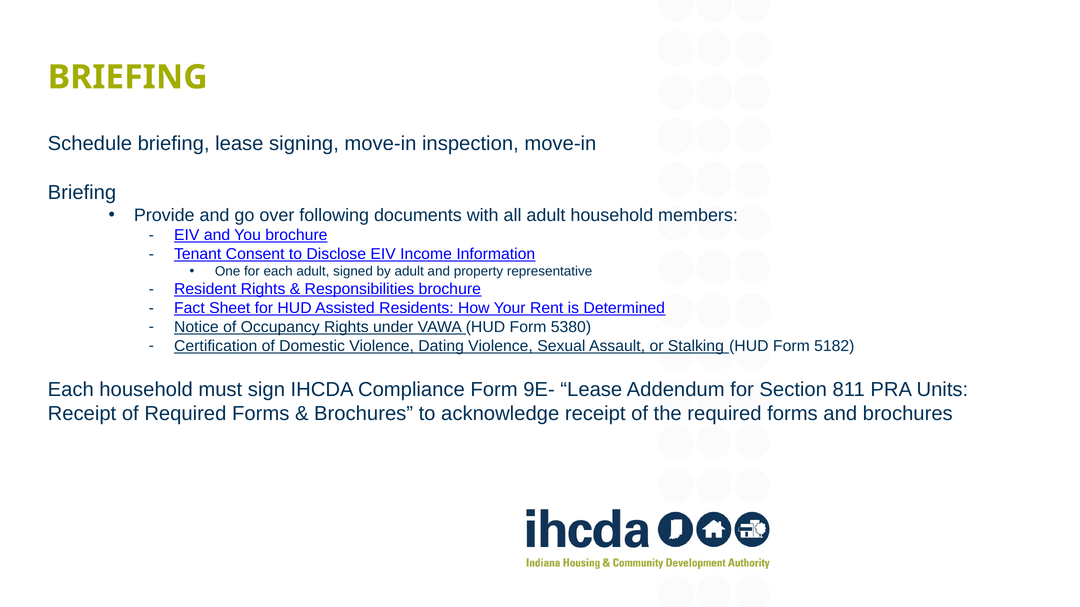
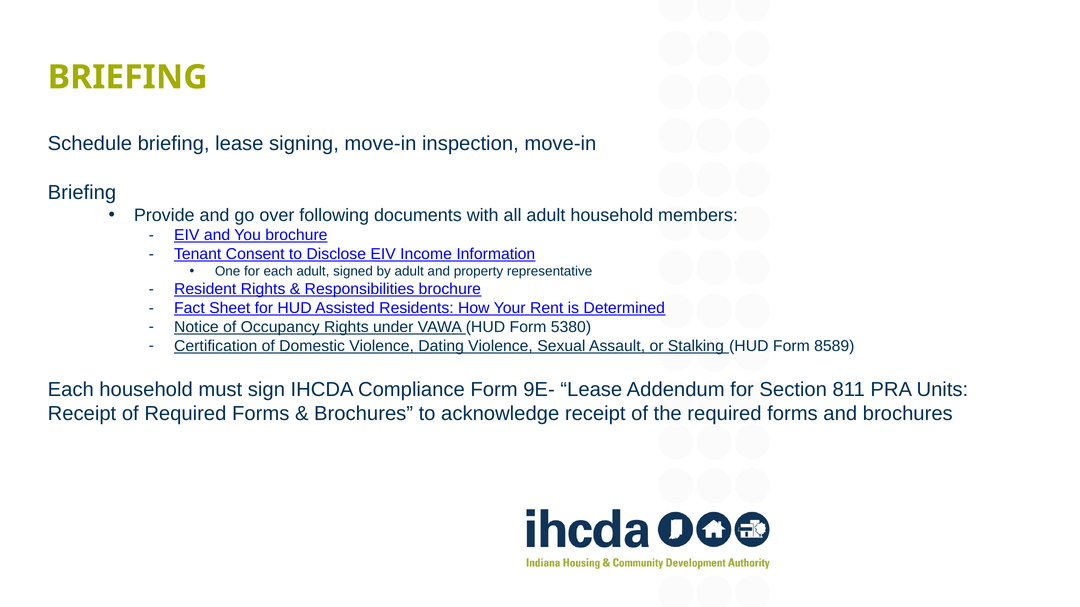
5182: 5182 -> 8589 (834, 346)
